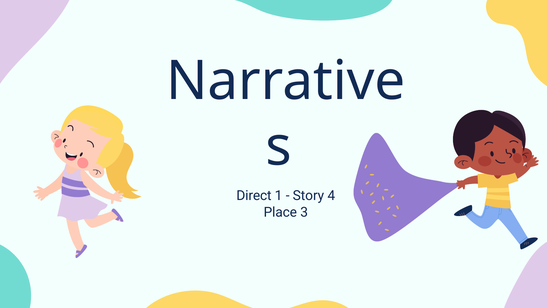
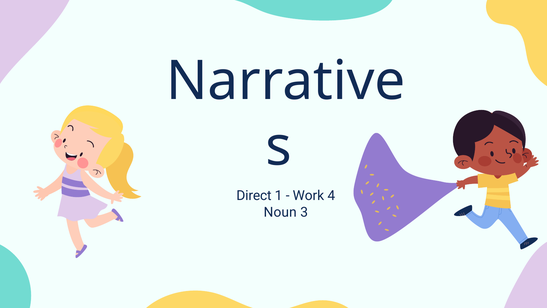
Story: Story -> Work (308, 196)
Place: Place -> Noun (280, 212)
